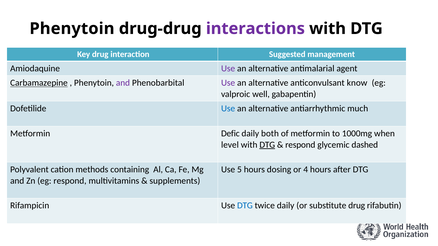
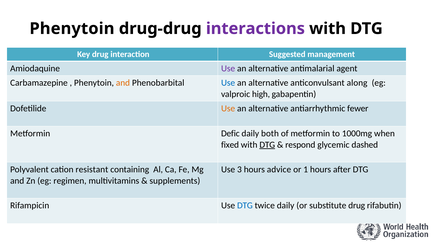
Carbamazepine underline: present -> none (39, 83)
and colour: purple -> orange (123, 83)
Use colour: purple -> blue (228, 83)
know: know -> along (357, 83)
well: well -> high (261, 94)
Use colour: blue -> orange (228, 109)
much: much -> fewer (358, 109)
level: level -> fixed (230, 145)
methods: methods -> resistant (92, 170)
5: 5 -> 3 (239, 170)
dosing: dosing -> advice (279, 170)
4: 4 -> 1 (306, 170)
eg respond: respond -> regimen (70, 181)
